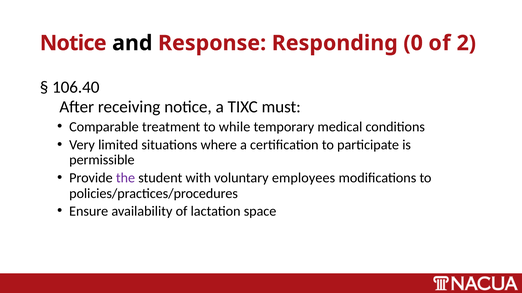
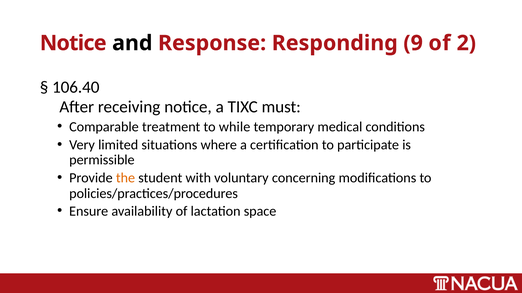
0: 0 -> 9 (413, 43)
the colour: purple -> orange (126, 178)
employees: employees -> concerning (304, 178)
